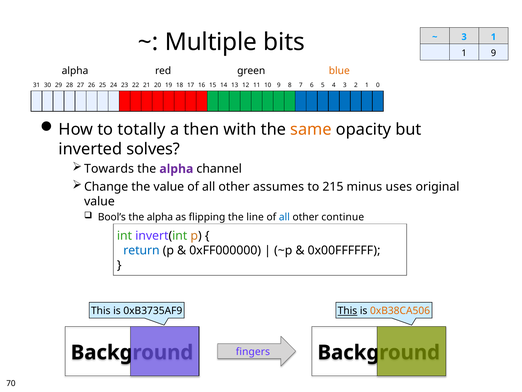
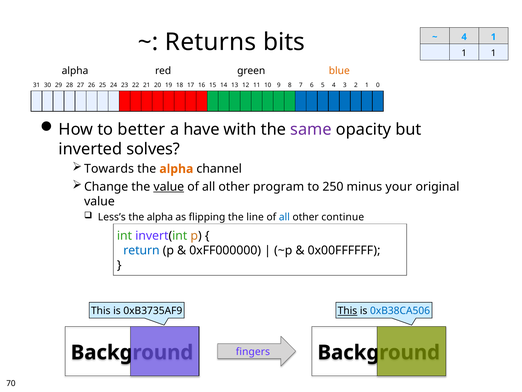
Multiple: Multiple -> Returns (211, 42)
3: 3 -> 4 (464, 37)
9: 9 -> 1 (493, 53)
totally: totally -> better (141, 129)
then: then -> have (201, 129)
same colour: orange -> purple (311, 129)
alpha colour: purple -> orange (176, 169)
value underline: none -> present (169, 186)
assumes: assumes -> program (279, 186)
215: 215 -> 250 (333, 186)
uses: uses -> your (399, 186)
Bool’s: Bool’s -> Less’s (112, 217)
0xB38CA506 colour: orange -> blue (400, 311)
